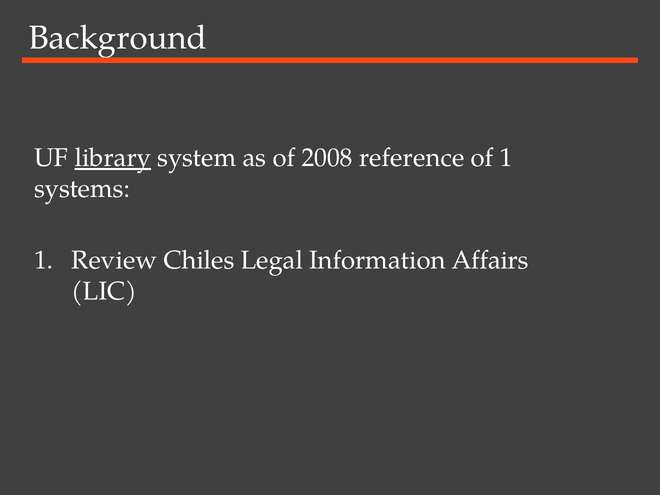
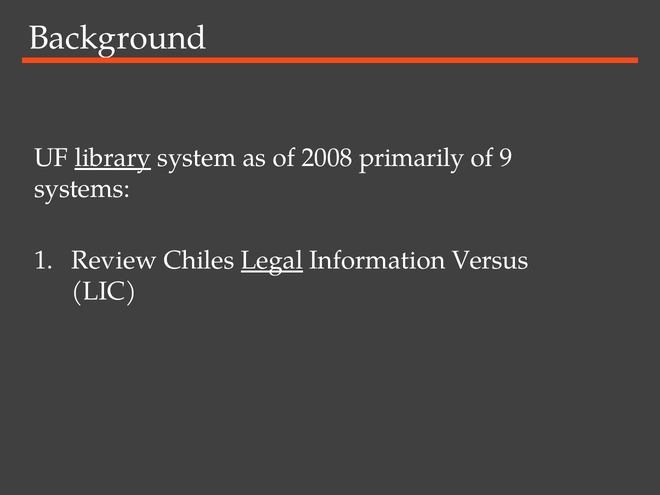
reference: reference -> primarily (412, 158)
of 1: 1 -> 9 (506, 158)
Legal underline: none -> present (272, 260)
Affairs: Affairs -> Versus (490, 260)
